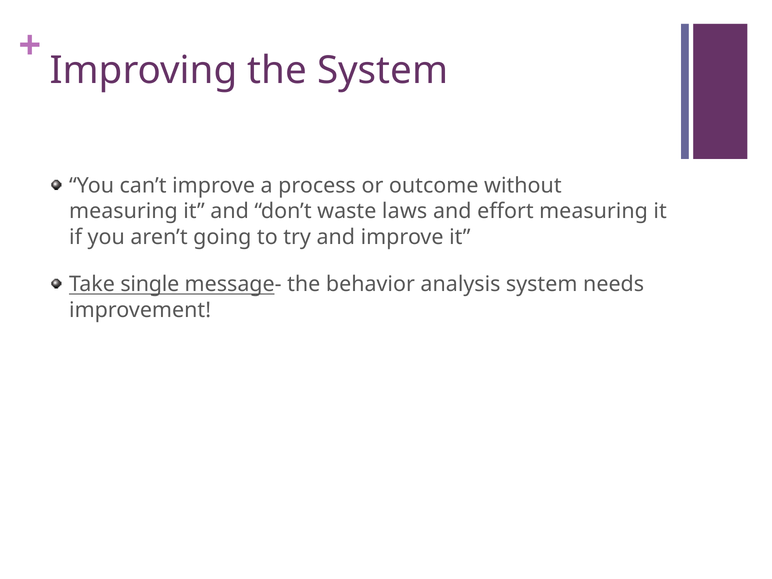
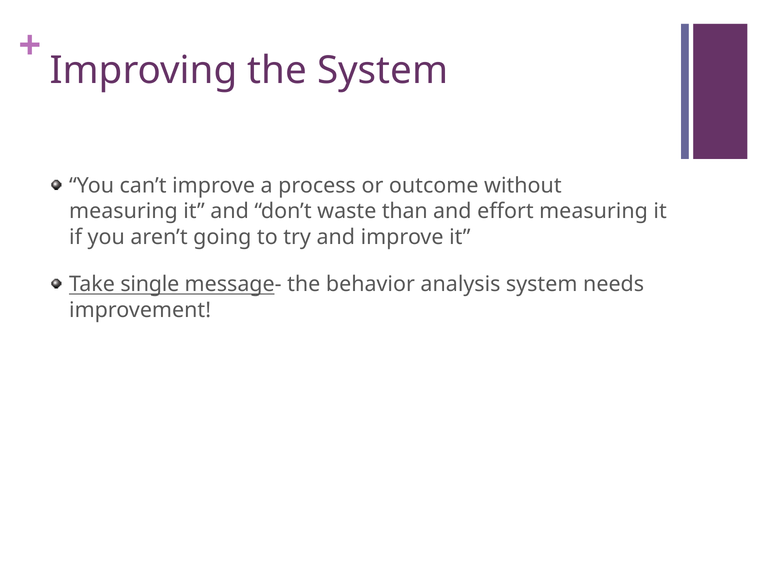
laws: laws -> than (405, 211)
